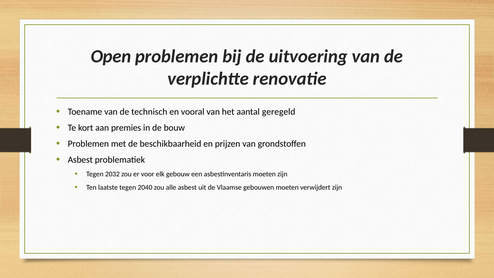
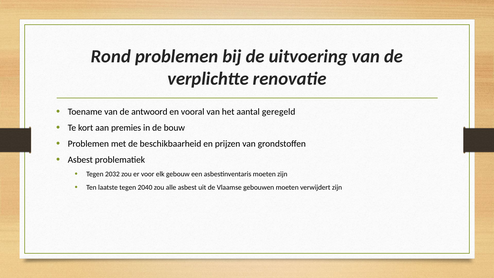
Open: Open -> Rond (111, 56)
technisch: technisch -> antwoord (149, 112)
